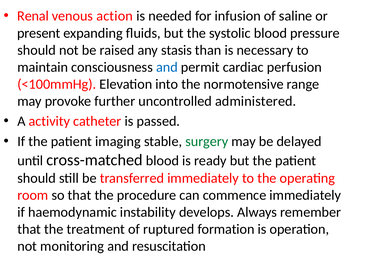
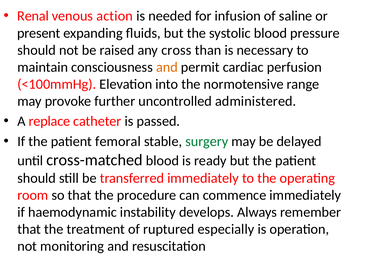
stasis: stasis -> cross (176, 50)
and colour: blue -> orange (167, 67)
activity: activity -> replace (49, 121)
imaging: imaging -> femoral (118, 141)
formation: formation -> especially (226, 229)
